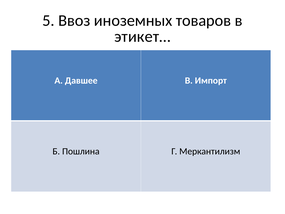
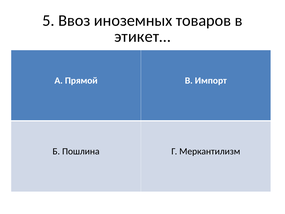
Давшее: Давшее -> Прямой (81, 80)
